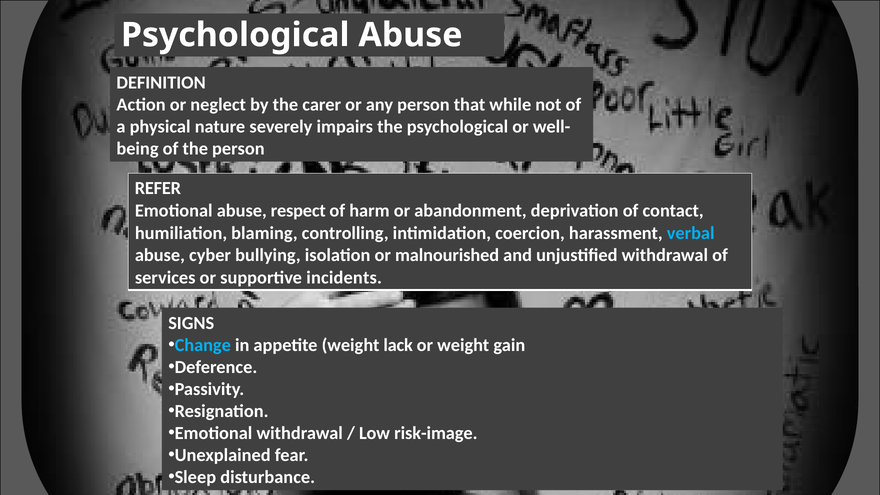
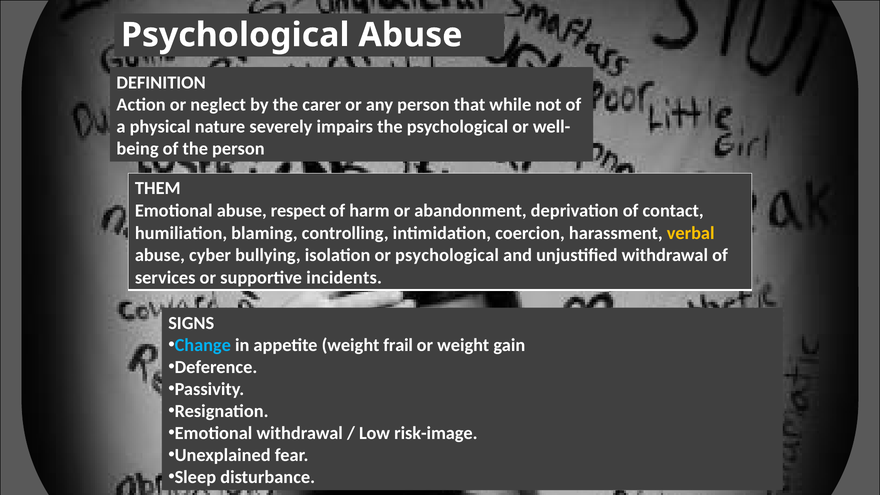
REFER: REFER -> THEM (158, 188)
verbal colour: light blue -> yellow (691, 233)
or malnourished: malnourished -> psychological (447, 255)
lack: lack -> frail (398, 345)
